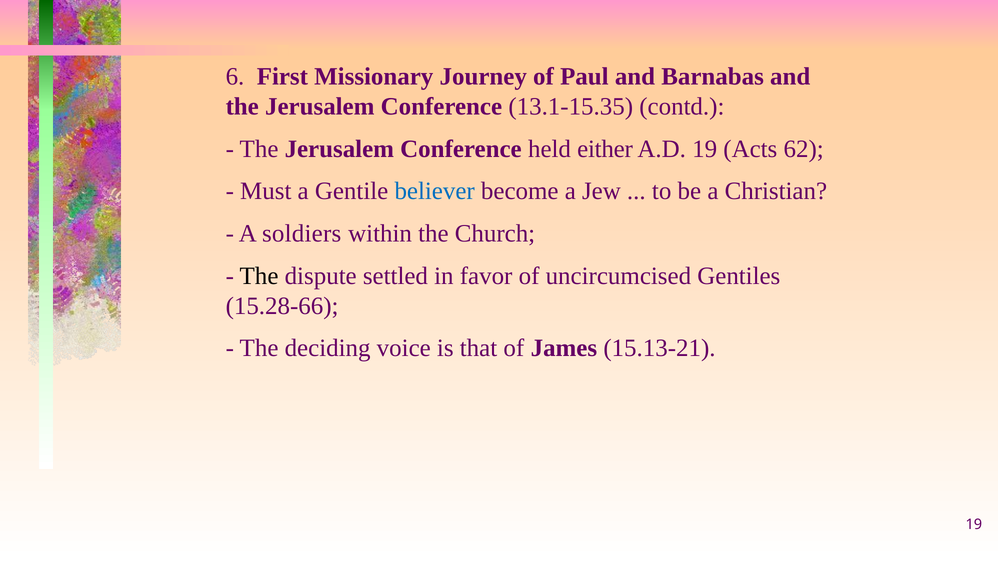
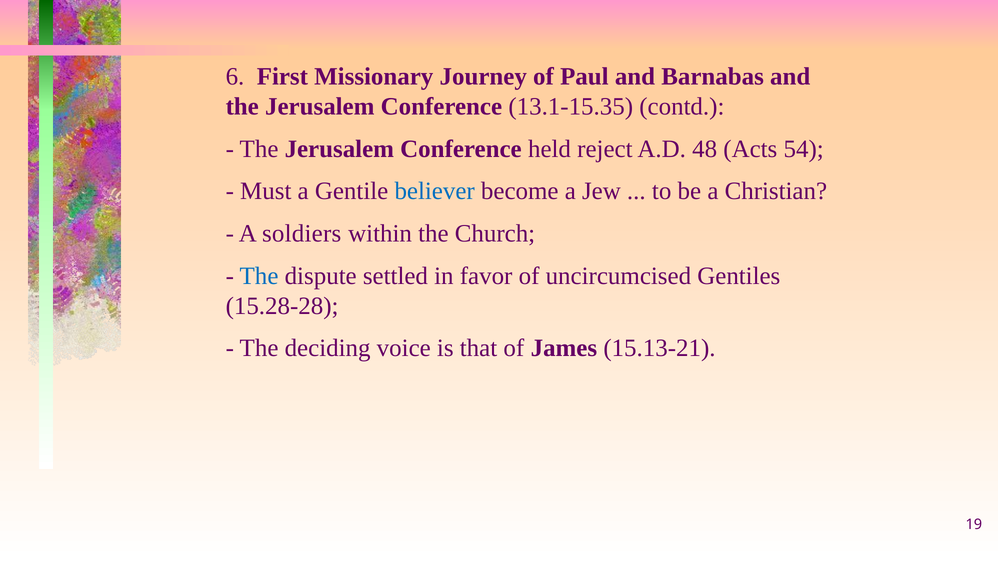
either: either -> reject (605, 149)
A.D 19: 19 -> 48 (705, 149)
62: 62 -> 54 (804, 149)
The colour: black -> blue (259, 276)
15.28-66: 15.28-66 -> 15.28-28 (282, 306)
